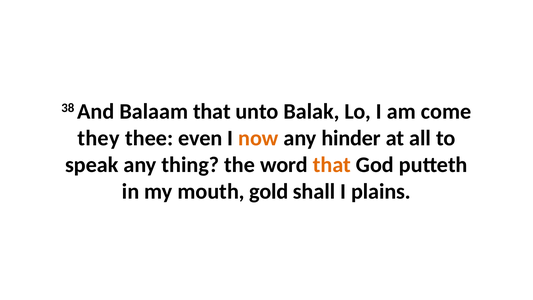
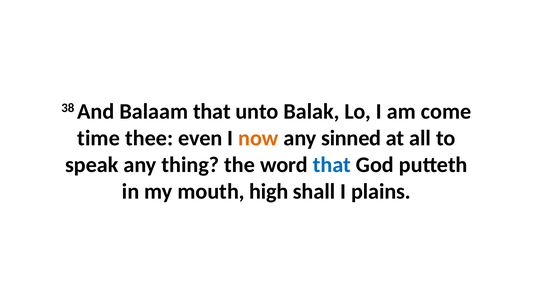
they: they -> time (99, 138)
hinder: hinder -> sinned (351, 138)
that colour: orange -> blue (332, 165)
gold: gold -> high (269, 191)
